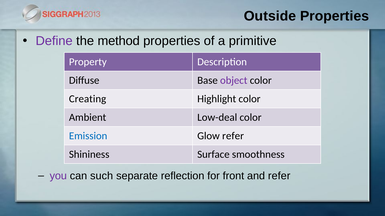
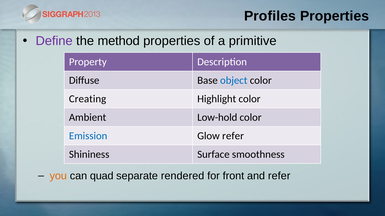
Outside: Outside -> Profiles (270, 16)
object colour: purple -> blue (234, 81)
Low-deal: Low-deal -> Low-hold (217, 118)
you colour: purple -> orange (58, 176)
such: such -> quad (102, 176)
reflection: reflection -> rendered (183, 176)
